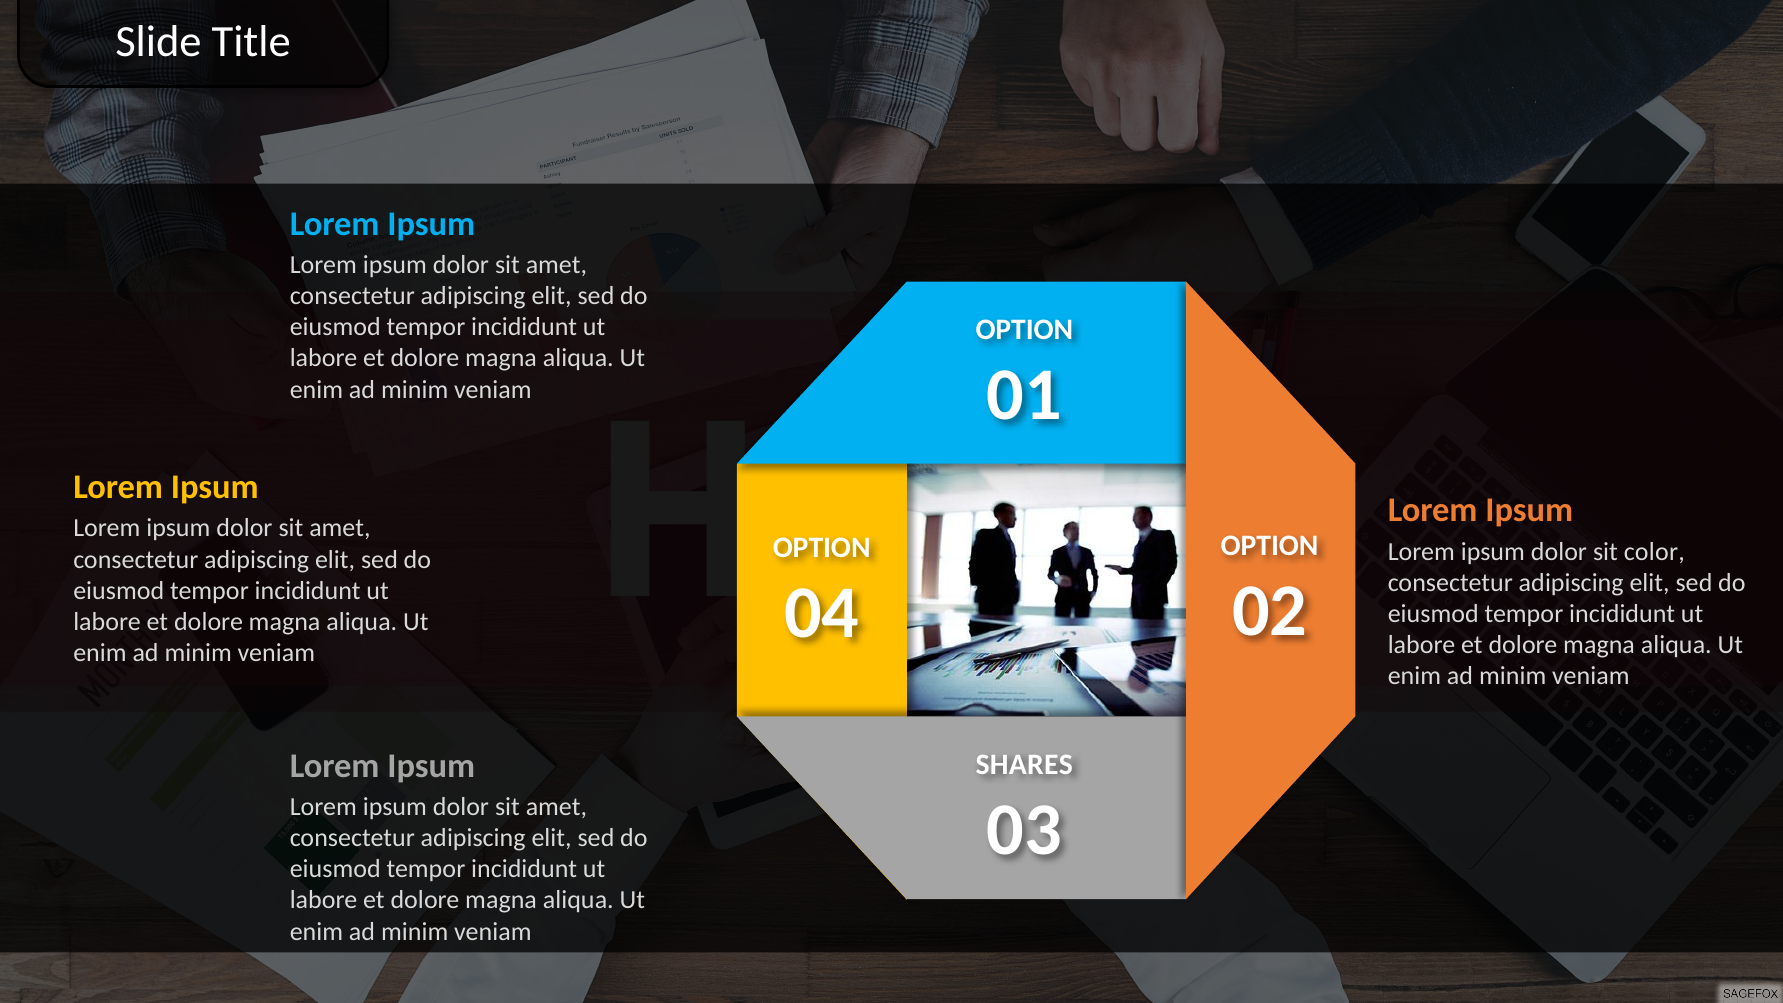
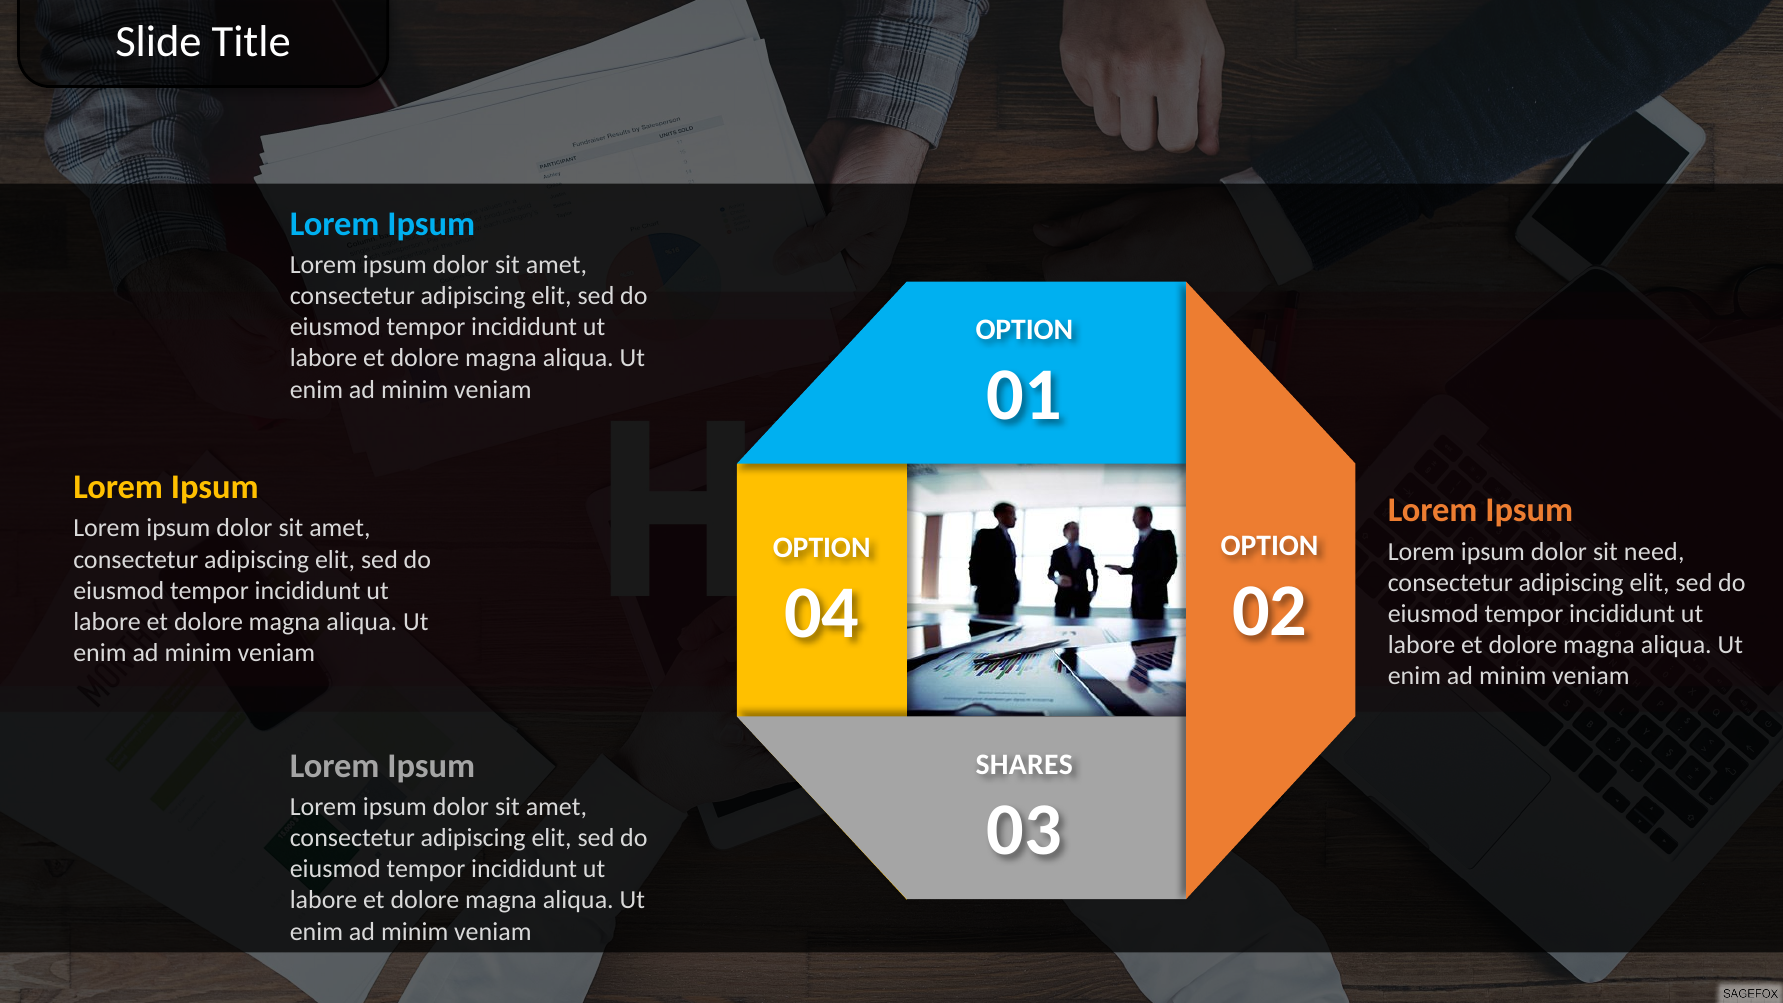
color: color -> need (1654, 551)
